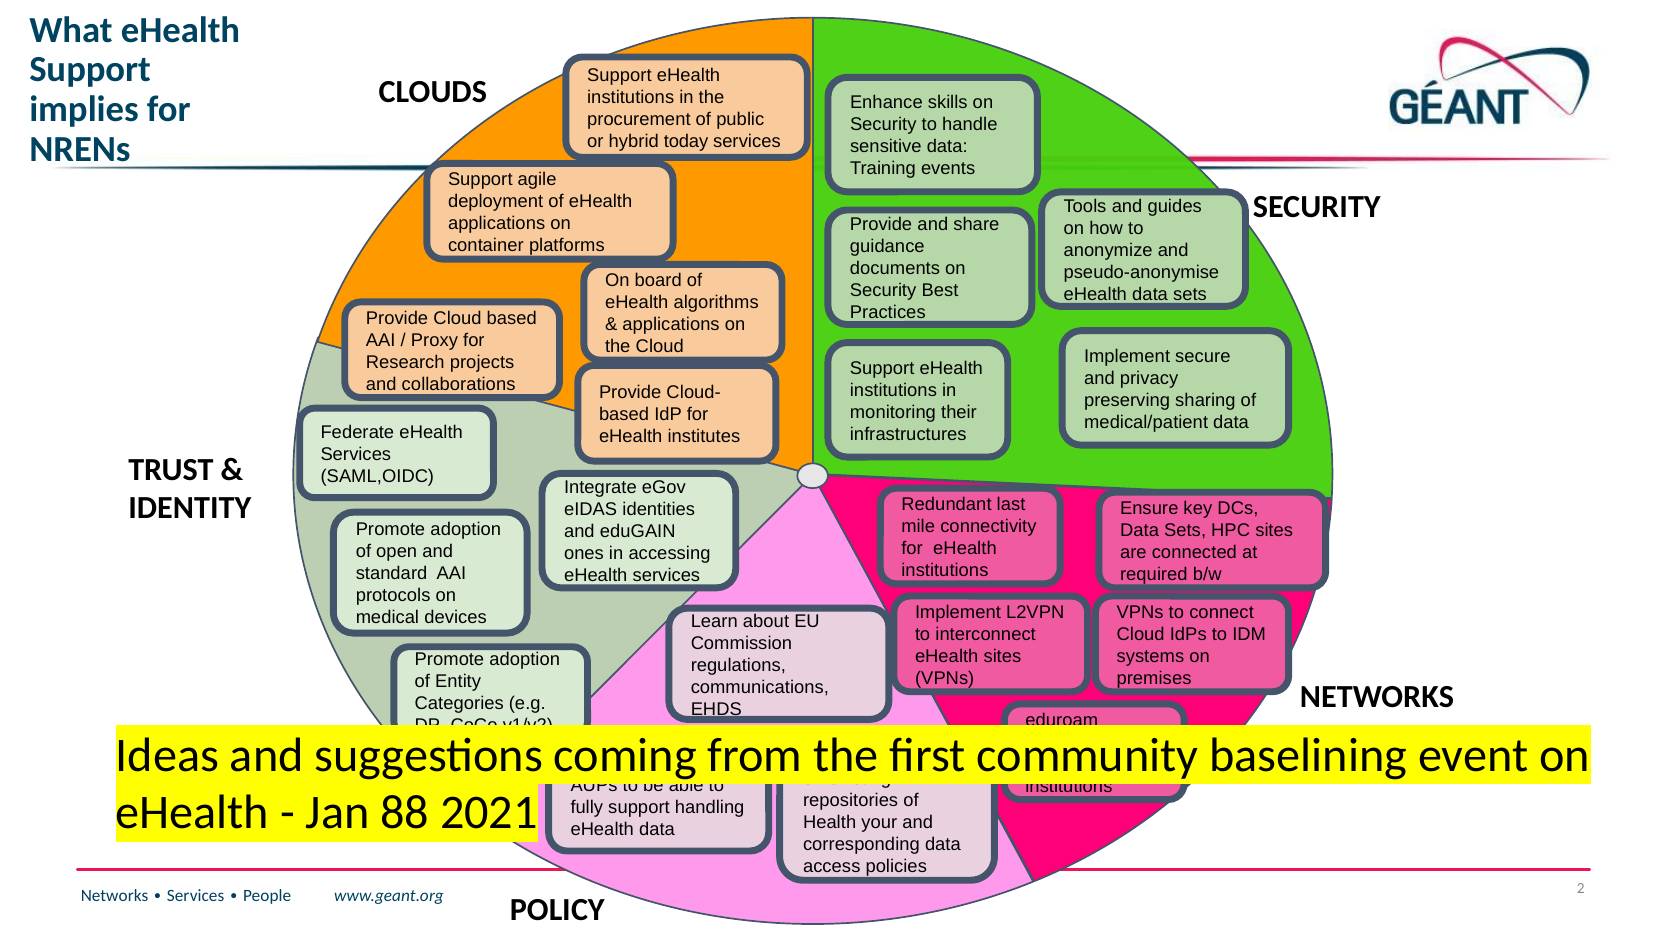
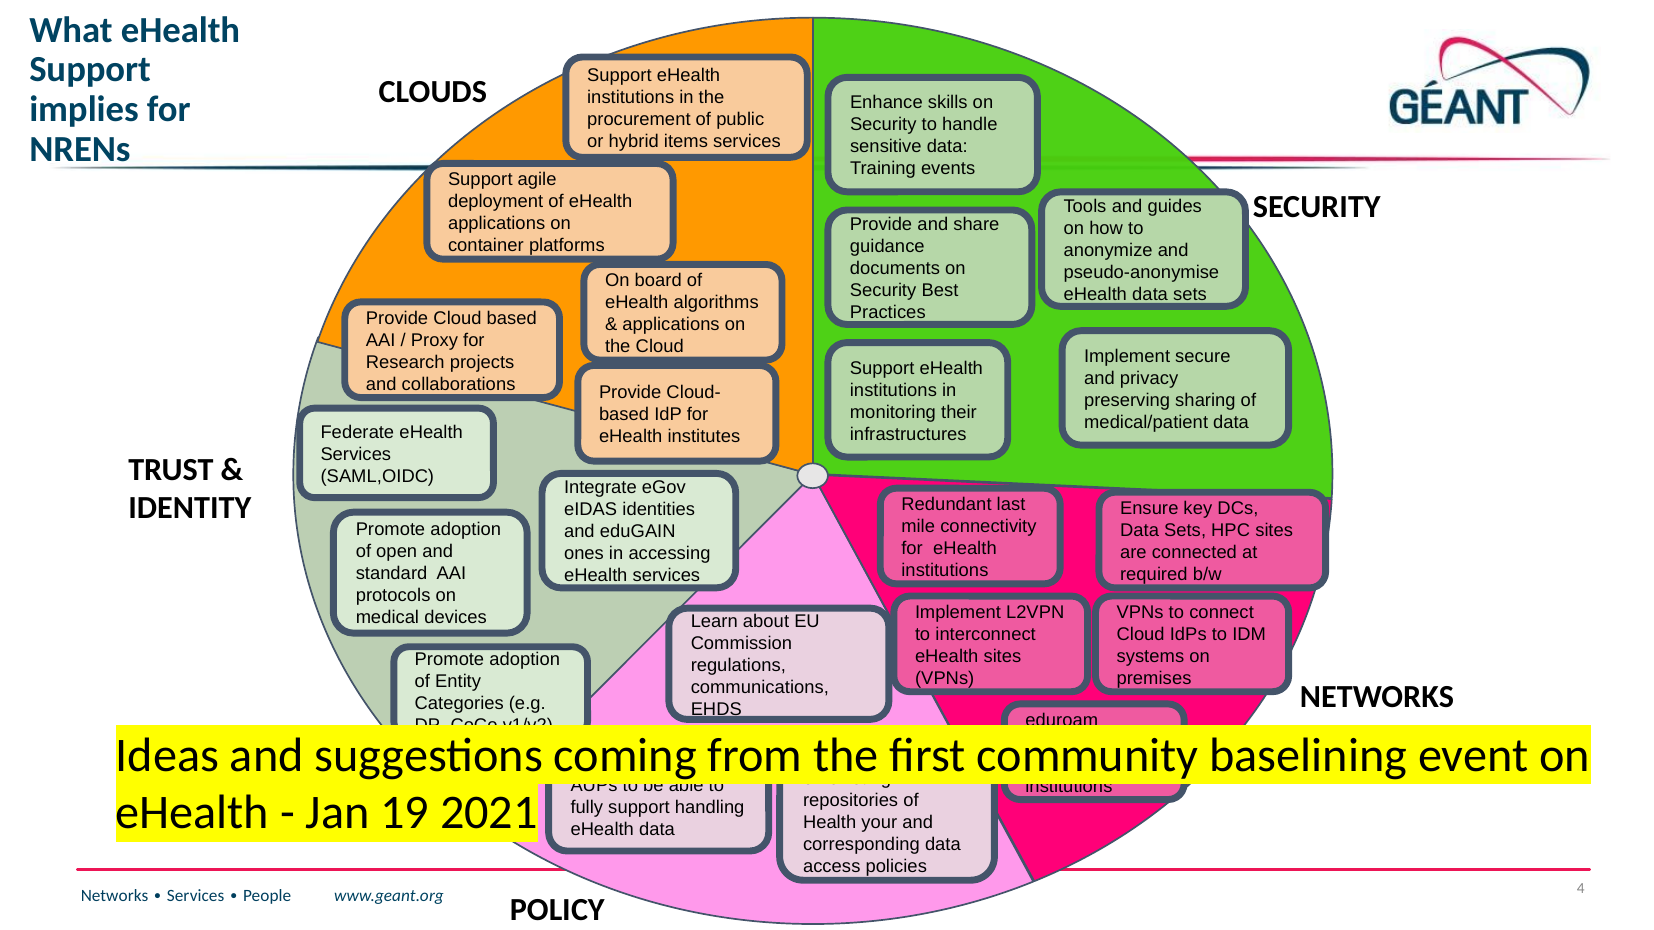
today: today -> items (686, 141)
88: 88 -> 19 (405, 813)
2: 2 -> 4 (1581, 889)
